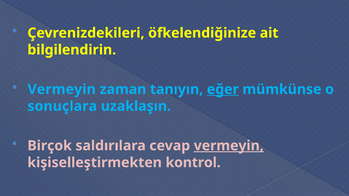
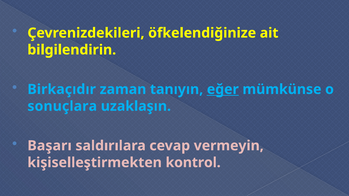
Vermeyin: Vermeyin -> Birkaçıdır (62, 89)
Birçok: Birçok -> Başarı (50, 146)
vermeyin underline: present -> none (229, 146)
